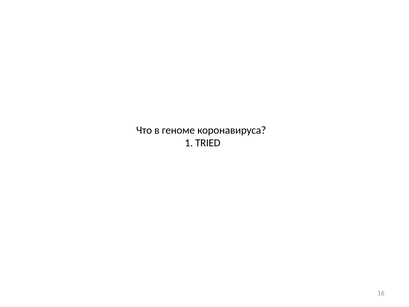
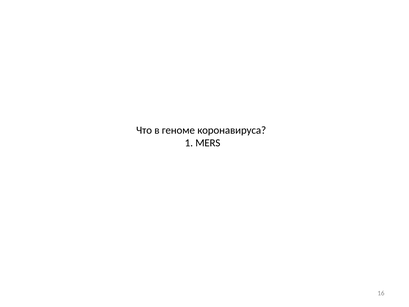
TRIED: TRIED -> MERS (208, 143)
